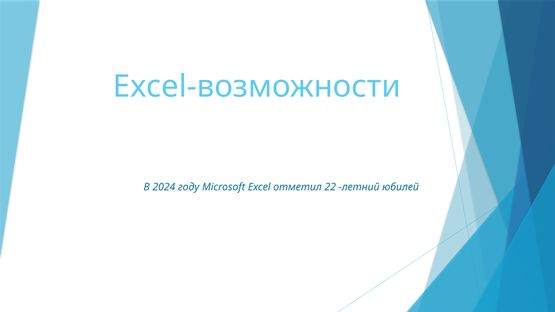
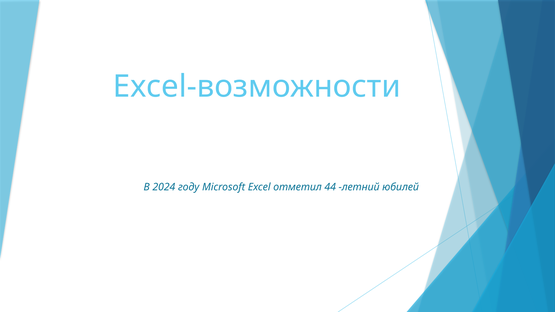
22: 22 -> 44 (330, 187)
